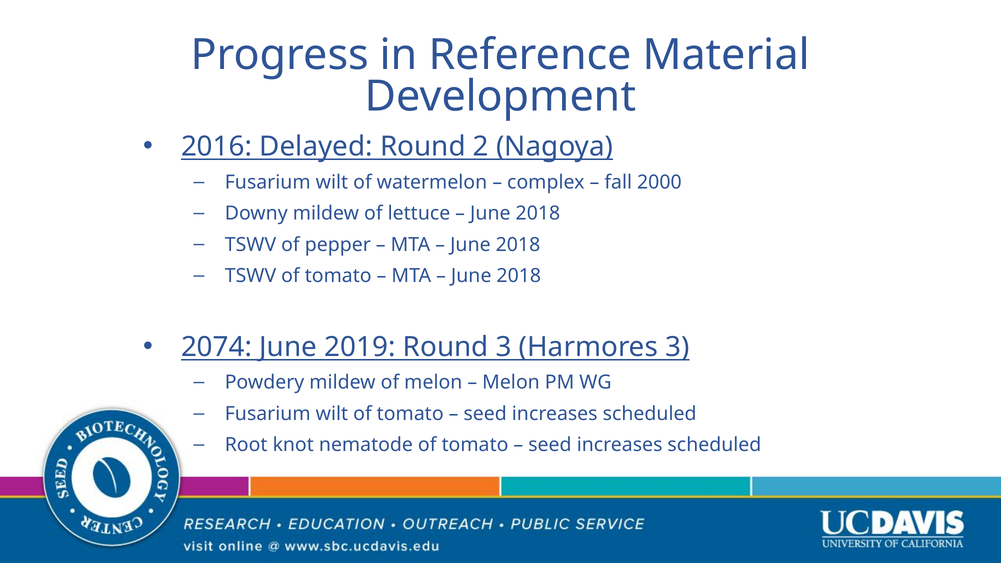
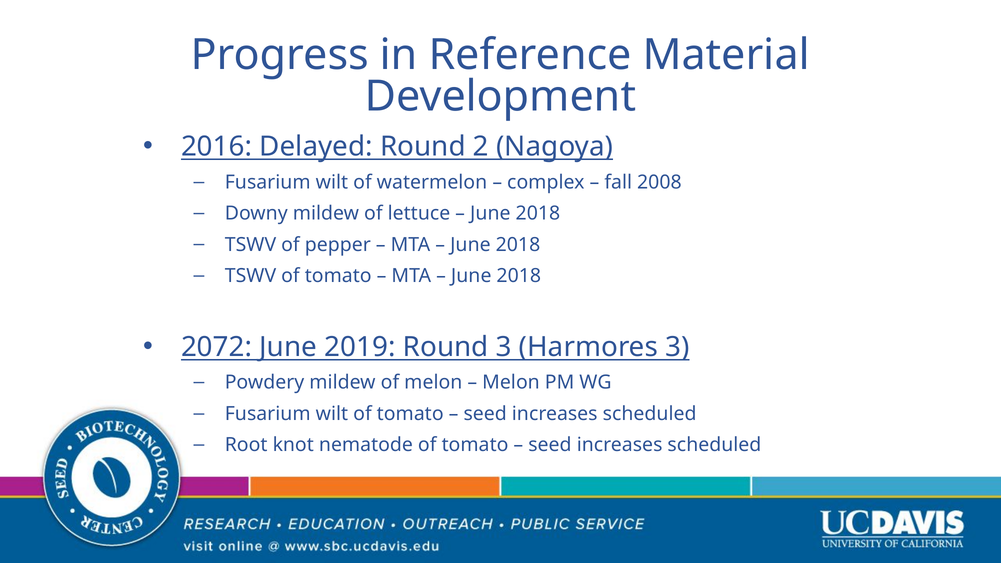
2000: 2000 -> 2008 (659, 182)
2074: 2074 -> 2072 (217, 347)
